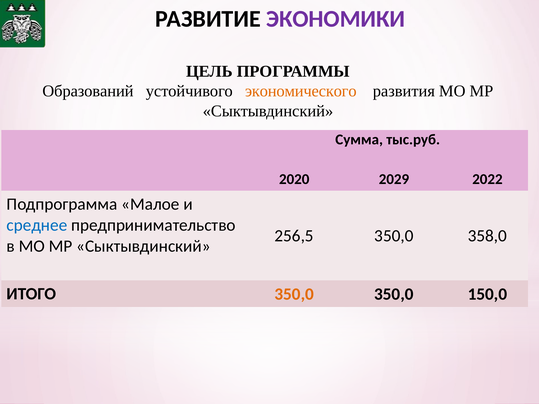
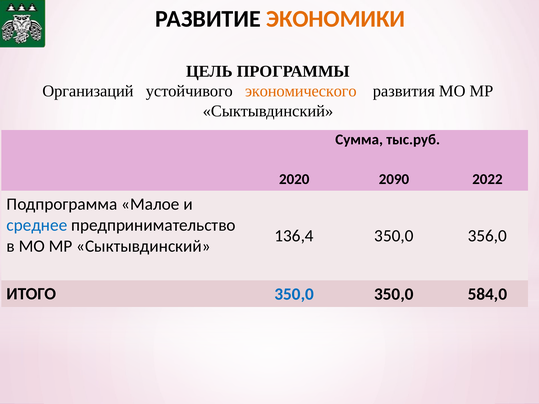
ЭКОНОМИКИ colour: purple -> orange (336, 19)
Образований: Образований -> Организаций (88, 91)
2029: 2029 -> 2090 (394, 179)
256,5: 256,5 -> 136,4 (294, 236)
358,0: 358,0 -> 356,0 (487, 236)
350,0 colour: orange -> blue (294, 294)
150,0: 150,0 -> 584,0 (487, 294)
